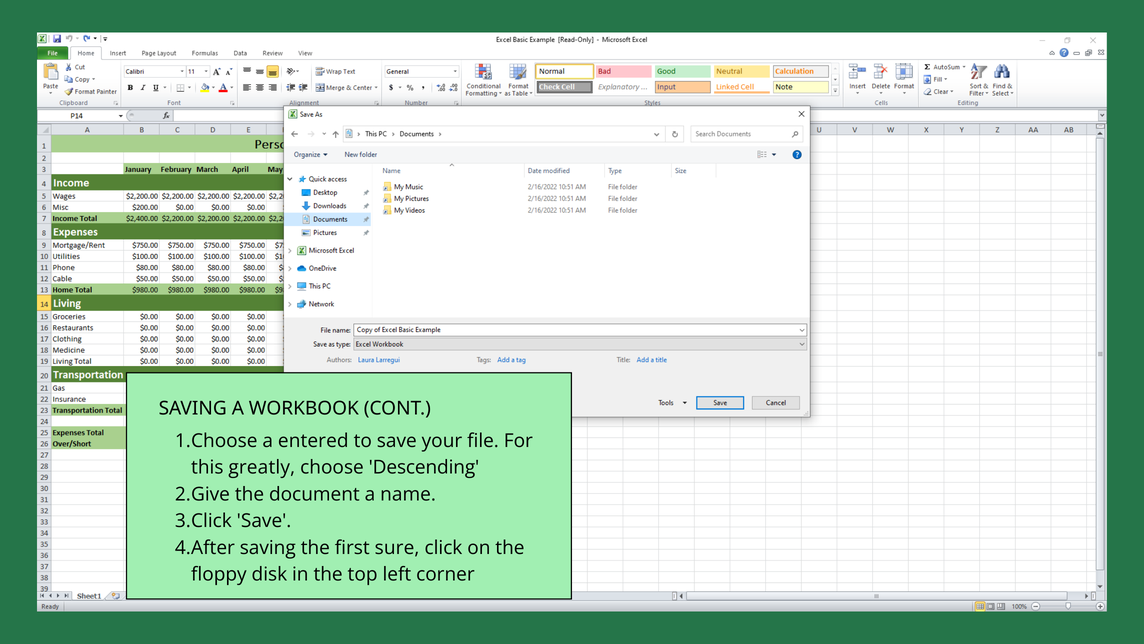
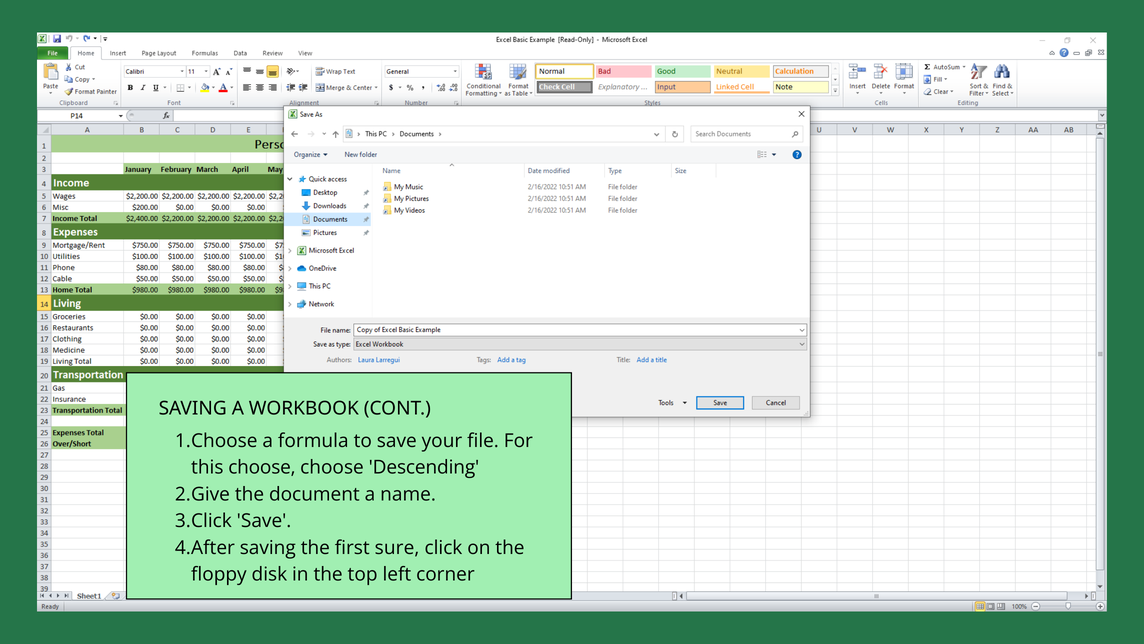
entered: entered -> formula (313, 441)
this greatly: greatly -> choose (262, 467)
